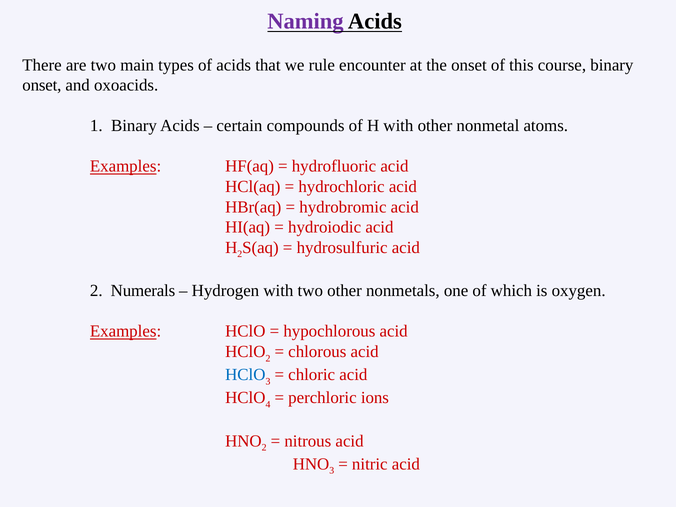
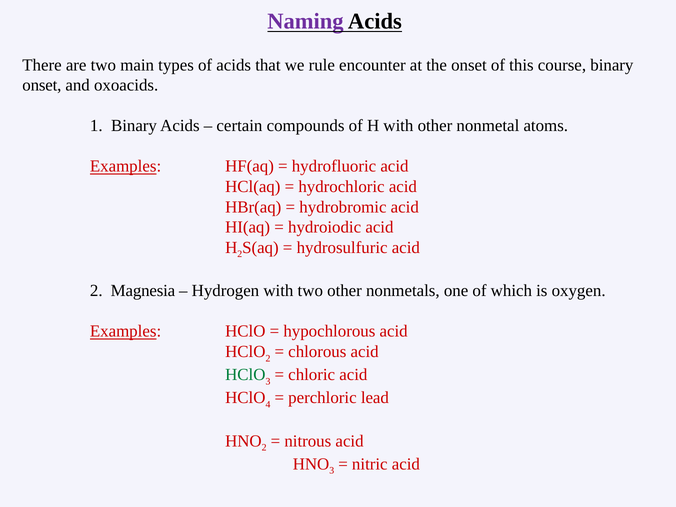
Numerals: Numerals -> Magnesia (143, 291)
HClO colour: blue -> green (245, 375)
ions: ions -> lead (375, 398)
